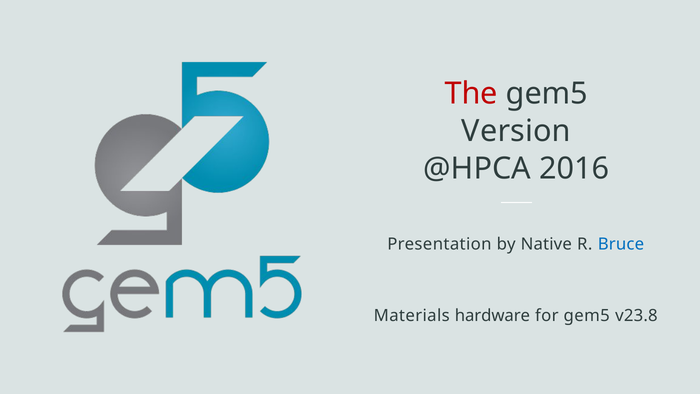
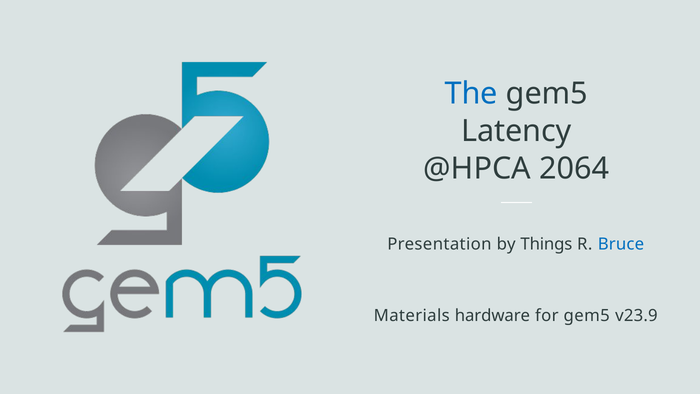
The colour: red -> blue (471, 94)
Version: Version -> Latency (516, 131)
2016: 2016 -> 2064 (574, 169)
Native: Native -> Things (546, 244)
v23.8: v23.8 -> v23.9 (636, 316)
